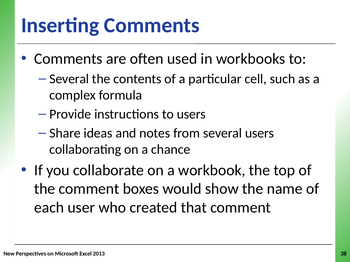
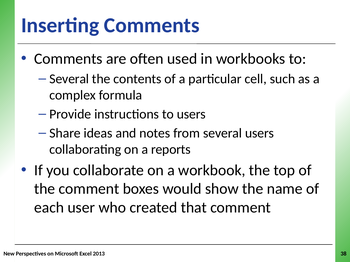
chance: chance -> reports (171, 150)
